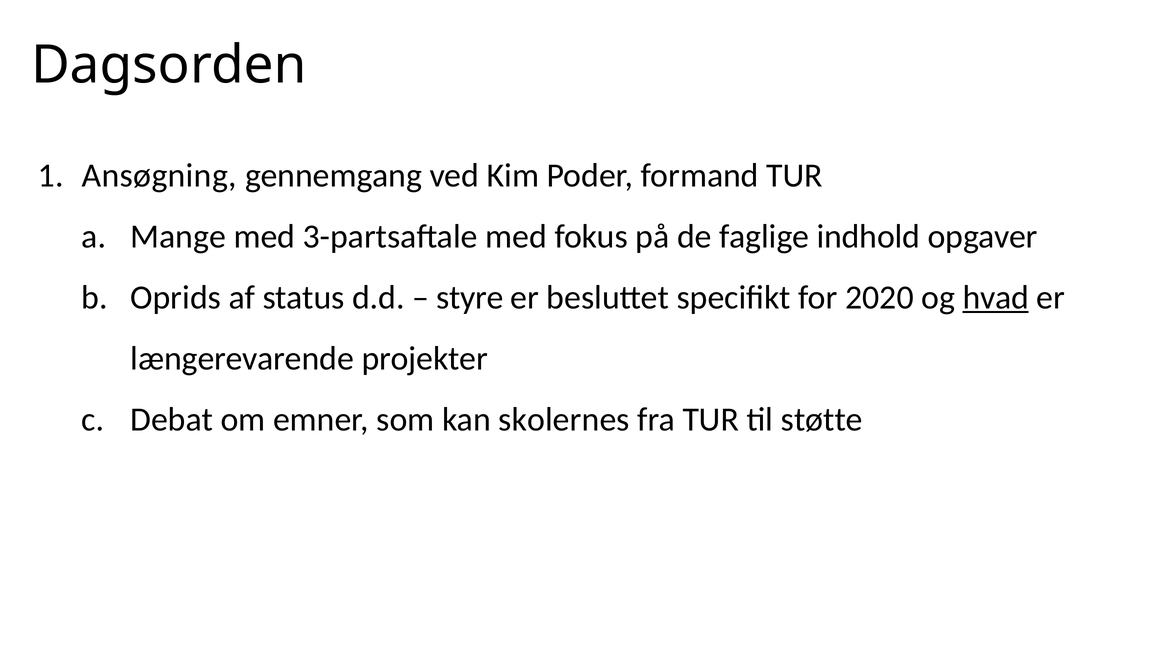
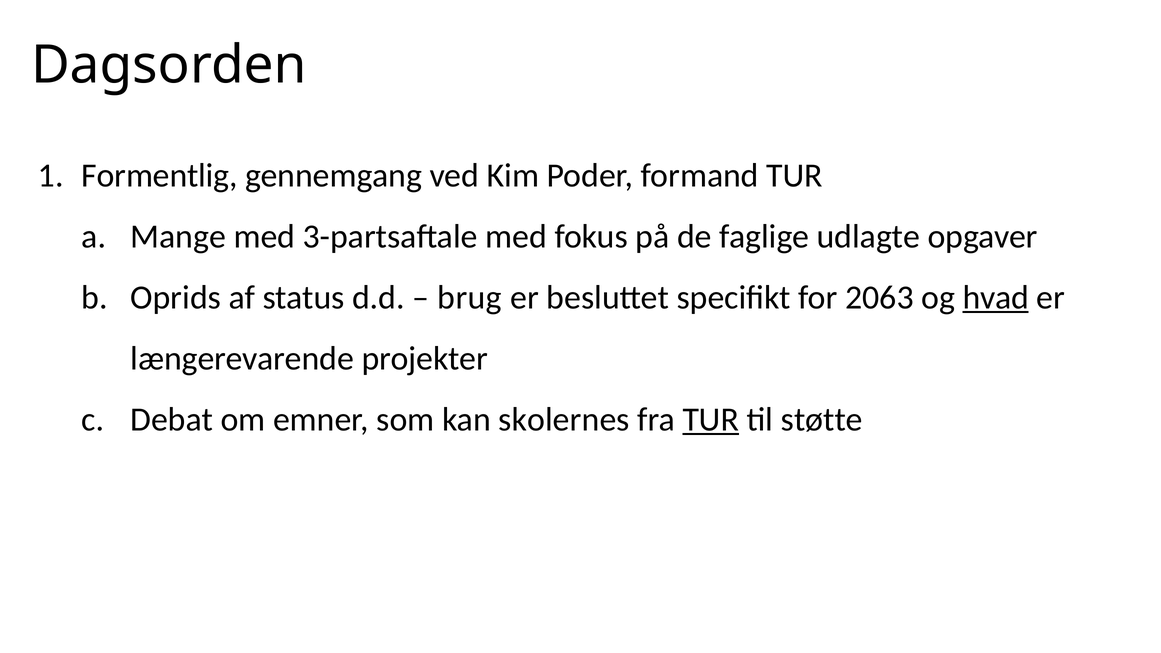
Ansøgning: Ansøgning -> Formentlig (159, 176)
indhold: indhold -> udlagte (868, 237)
styre: styre -> brug (470, 298)
2020: 2020 -> 2063 (879, 298)
TUR underline: none -> present (711, 420)
